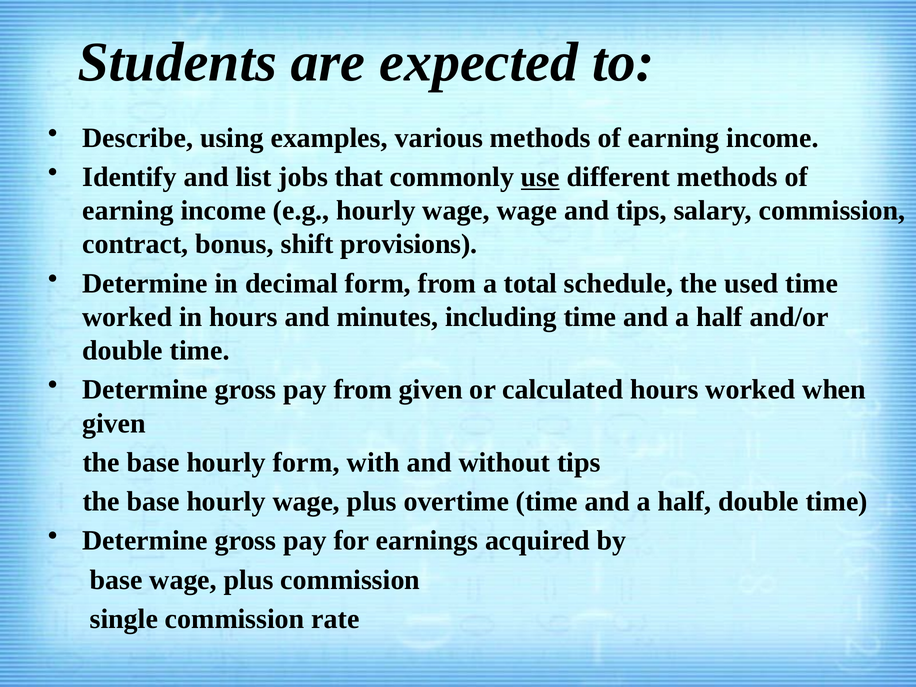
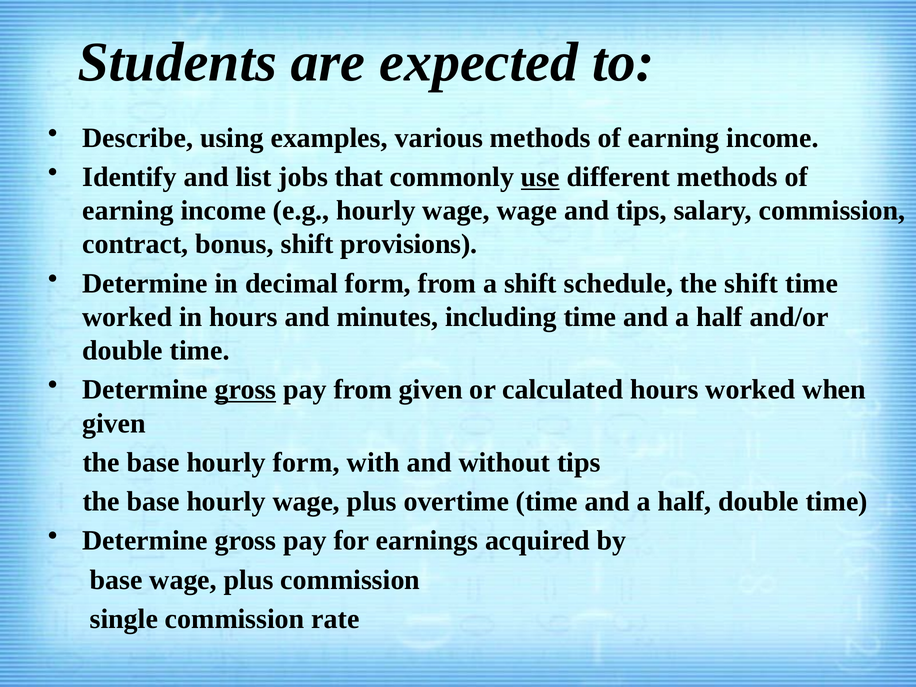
a total: total -> shift (530, 283)
the used: used -> shift (751, 283)
gross underline: none -> present (246, 390)
